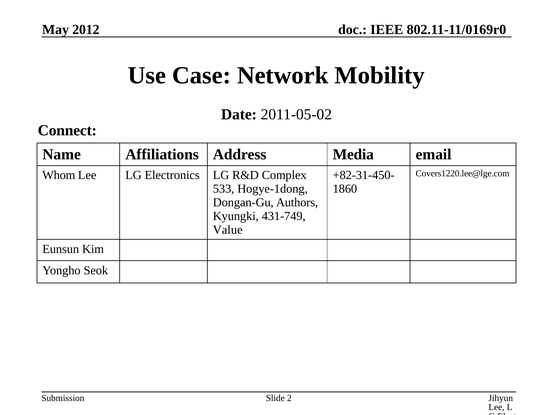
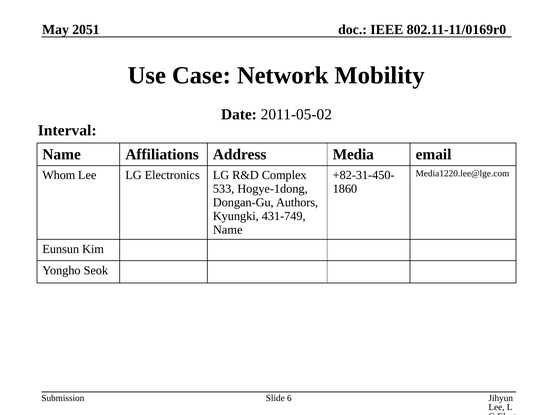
2012: 2012 -> 2051 (86, 30)
Connect: Connect -> Interval (67, 130)
Covers1220.lee@lge.com: Covers1220.lee@lge.com -> Media1220.lee@lge.com (462, 173)
Value: Value -> Name (228, 230)
2: 2 -> 6 (289, 398)
